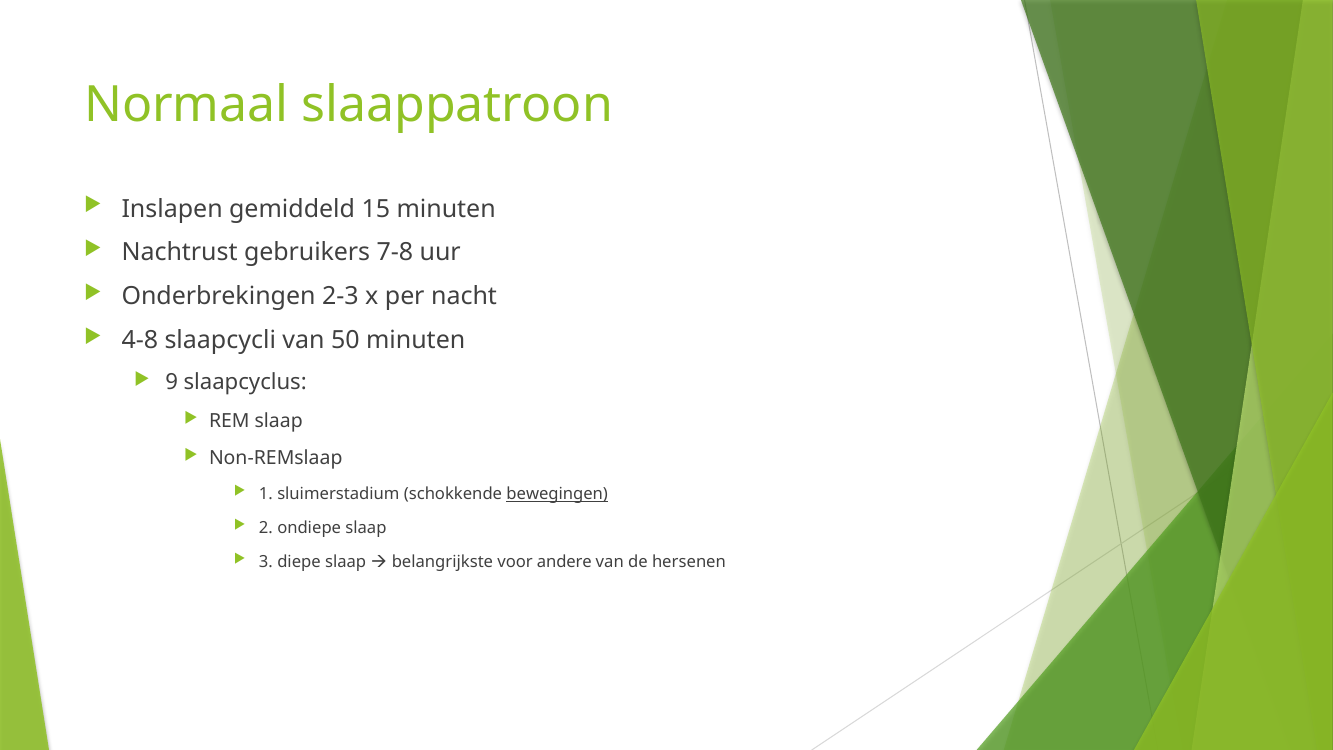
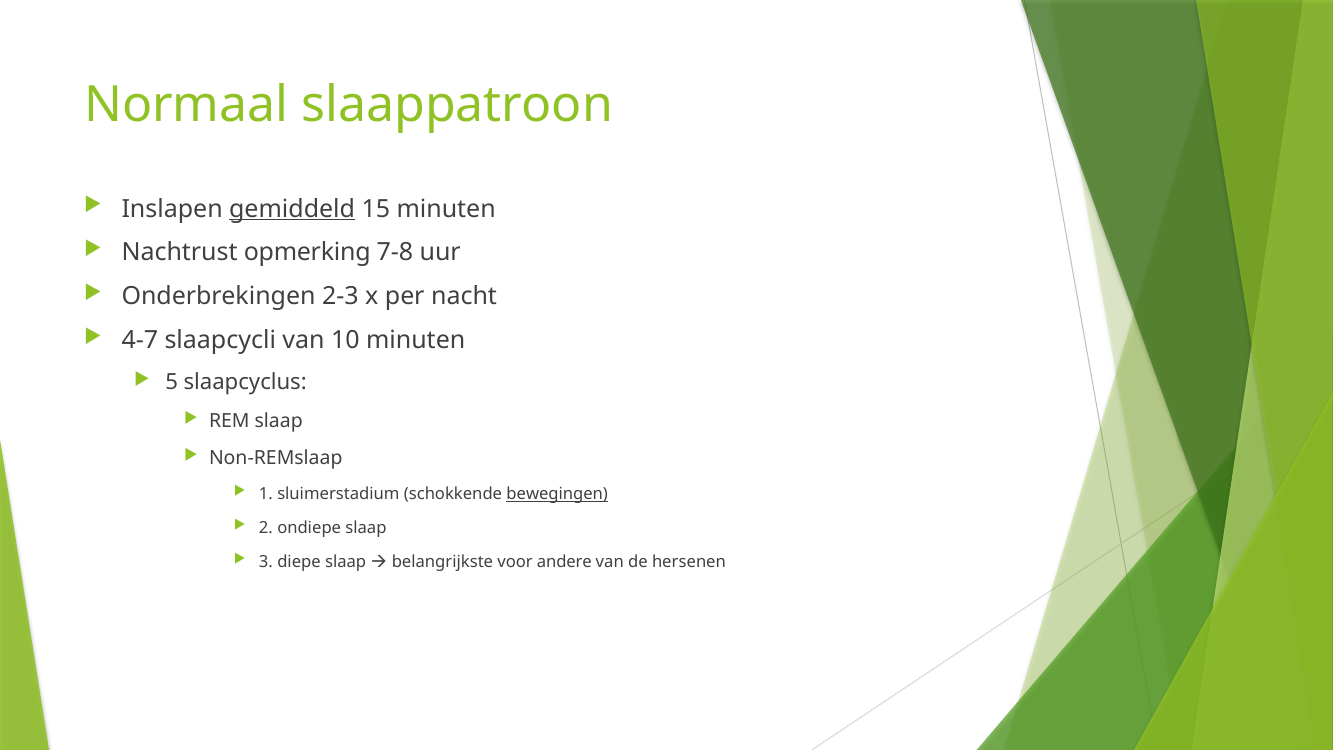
gemiddeld underline: none -> present (292, 209)
gebruikers: gebruikers -> opmerking (307, 253)
4-8: 4-8 -> 4-7 (140, 340)
50: 50 -> 10 (345, 340)
9: 9 -> 5 (172, 382)
